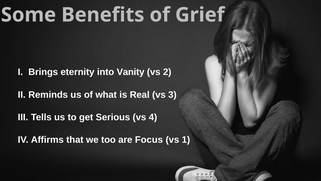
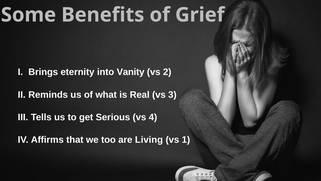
Focus: Focus -> Living (149, 140)
